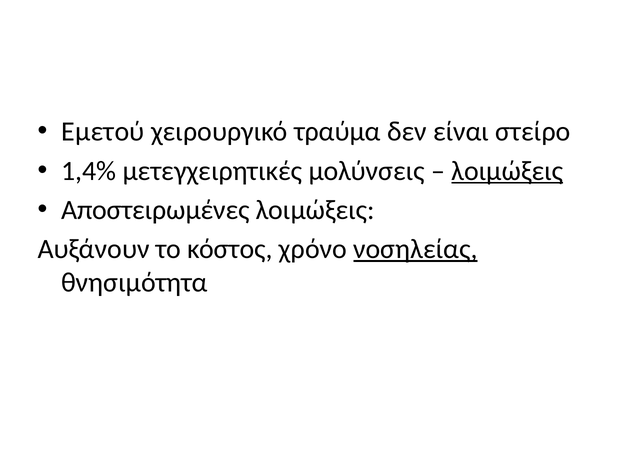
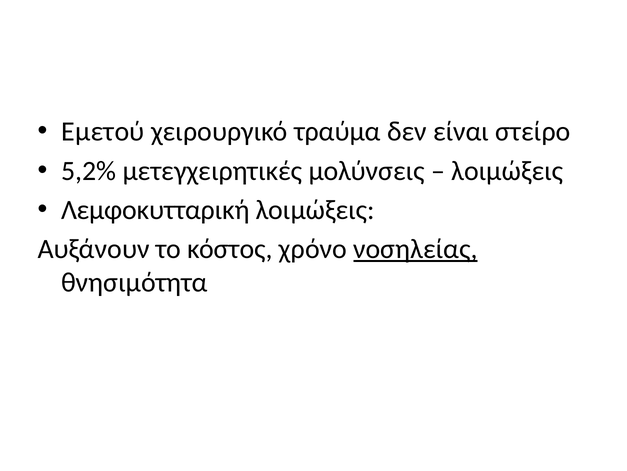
1,4%: 1,4% -> 5,2% (89, 171)
λοιμώξεις underline: present -> none (507, 171)
Αποστειρωμένες: Αποστειρωμένες -> Λεμφοκυτταρική (155, 210)
